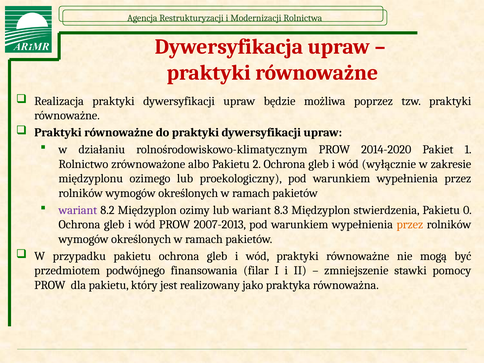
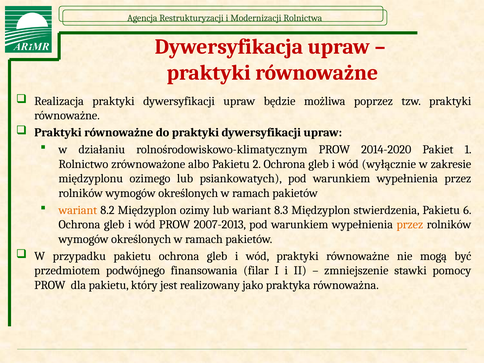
proekologiczny: proekologiczny -> psiankowatych (241, 179)
wariant colour: purple -> orange (78, 210)
0: 0 -> 6 (467, 210)
